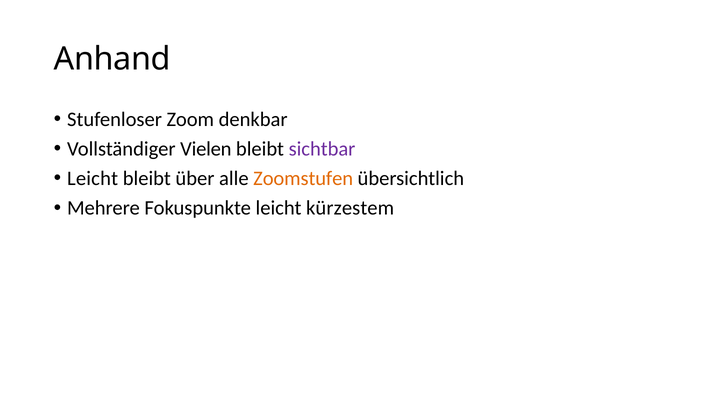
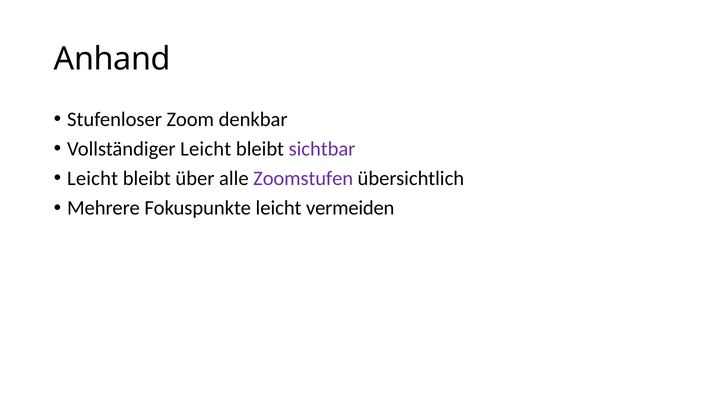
Vollständiger Vielen: Vielen -> Leicht (206, 149)
Zoomstufen colour: orange -> purple (303, 179)
kürzestem: kürzestem -> vermeiden (350, 208)
